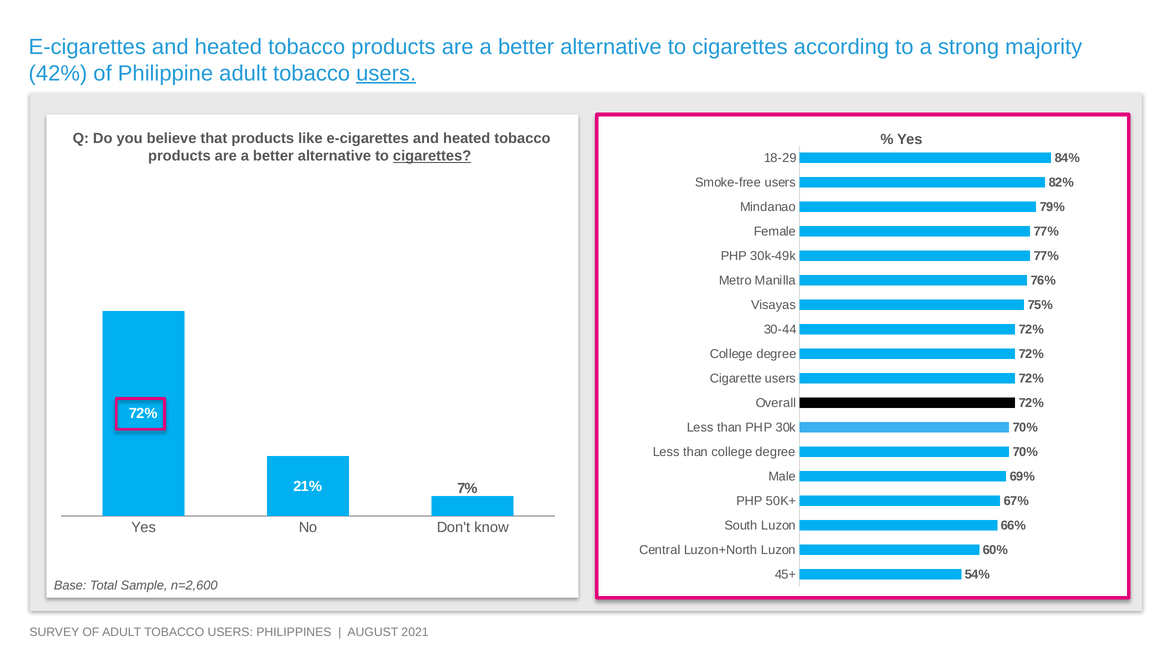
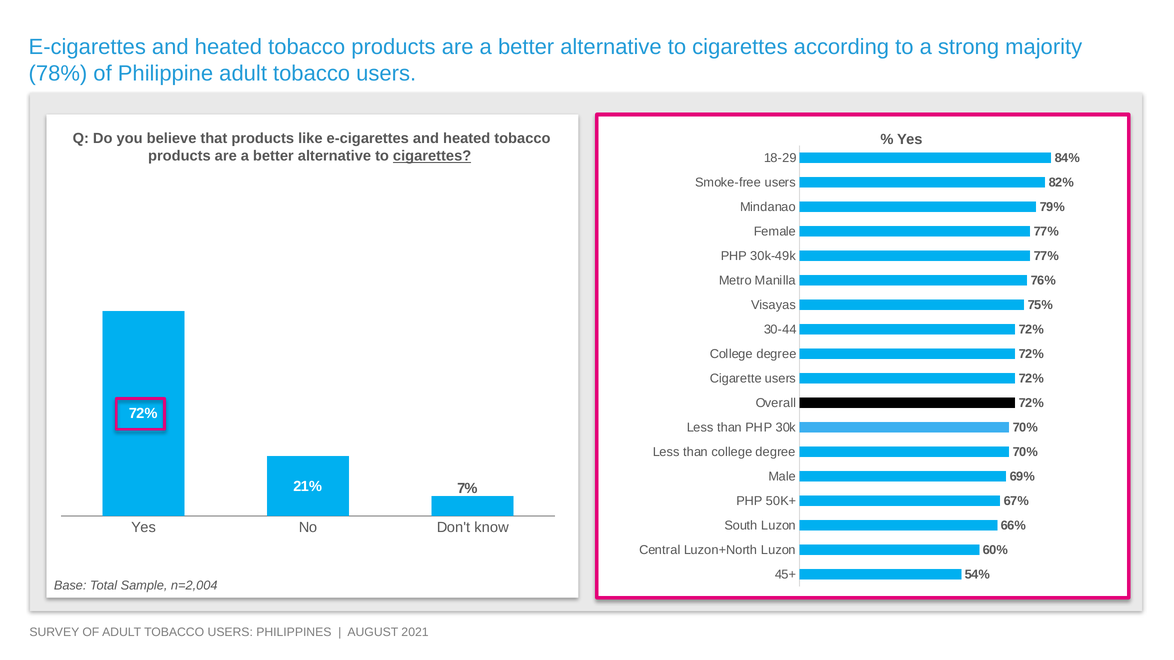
42%: 42% -> 78% (58, 73)
users underline: present -> none (386, 73)
n=2,600: n=2,600 -> n=2,004 (194, 586)
